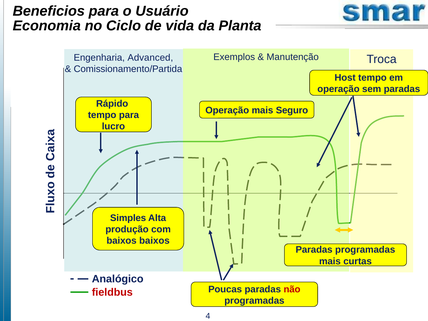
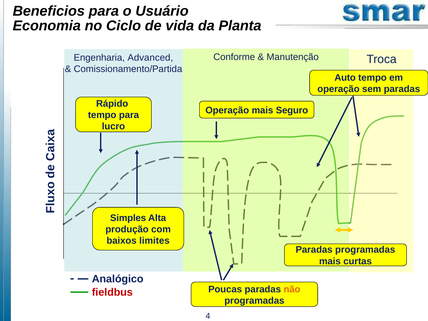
Exemplos: Exemplos -> Conforme (234, 57)
Host: Host -> Auto (345, 78)
baixos baixos: baixos -> limites (154, 241)
não colour: red -> orange (292, 289)
